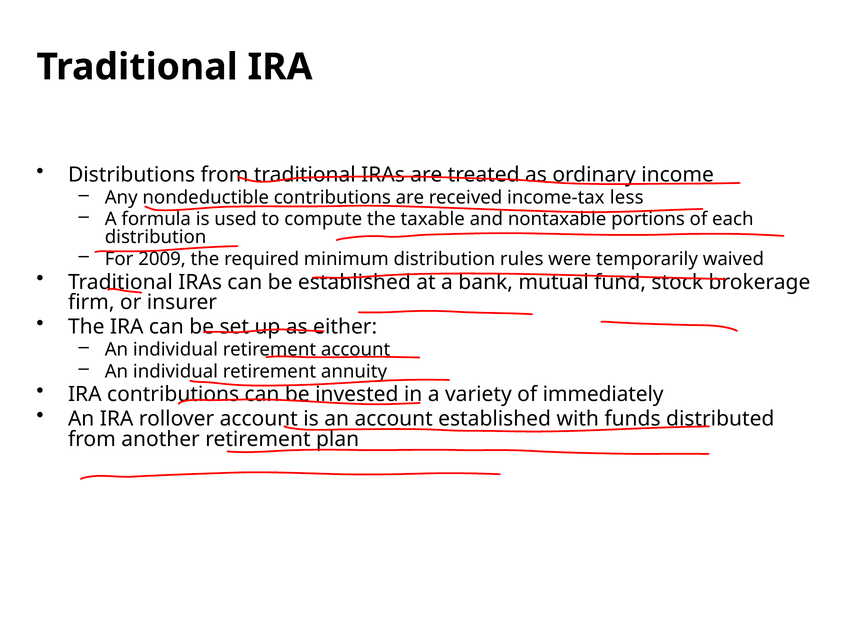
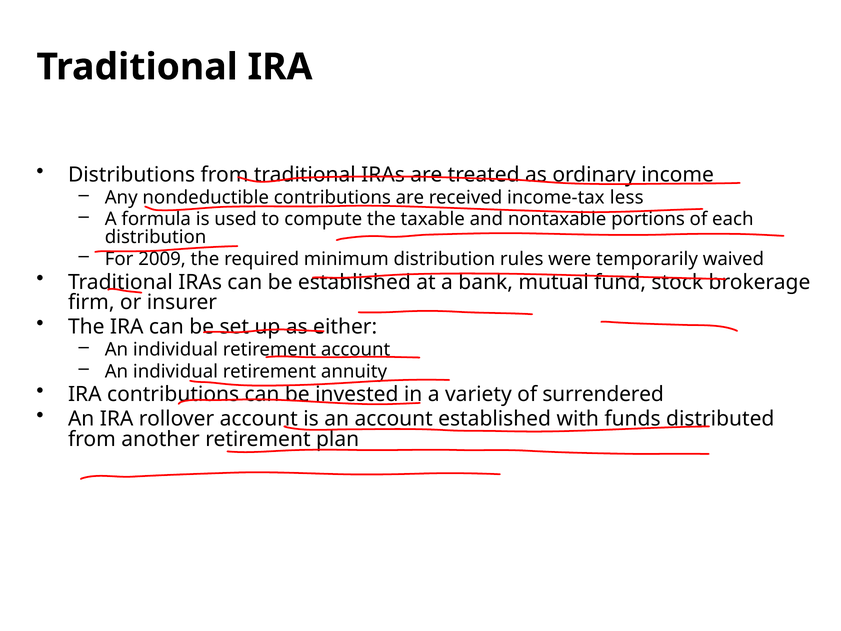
immediately: immediately -> surrendered (603, 394)
